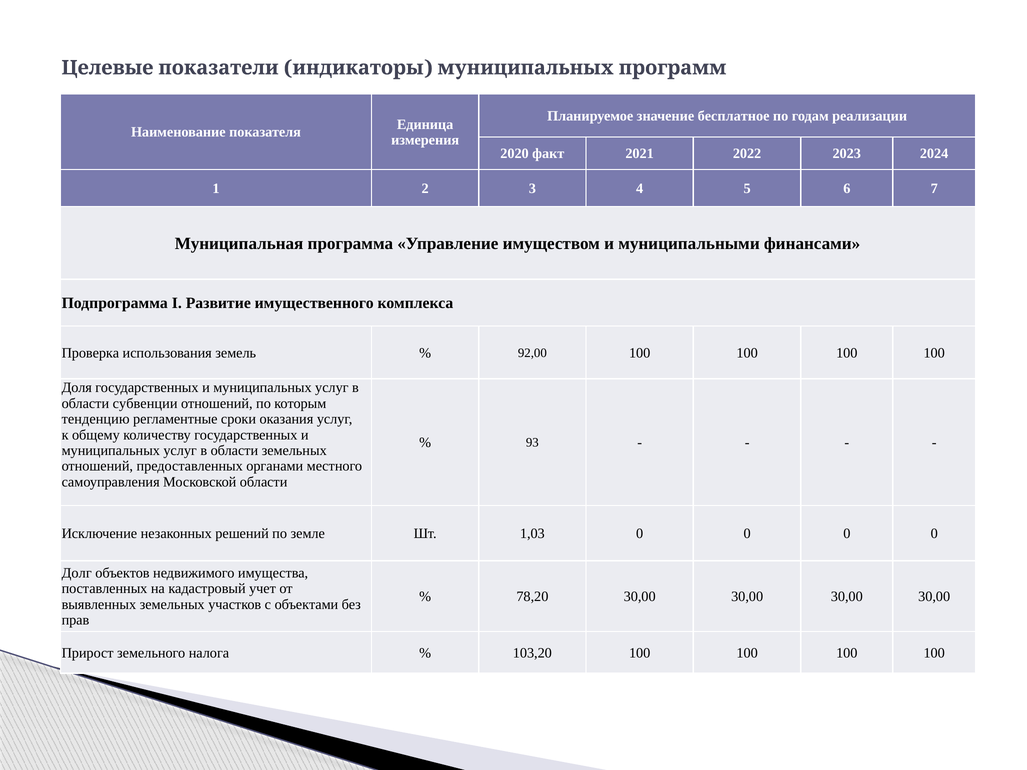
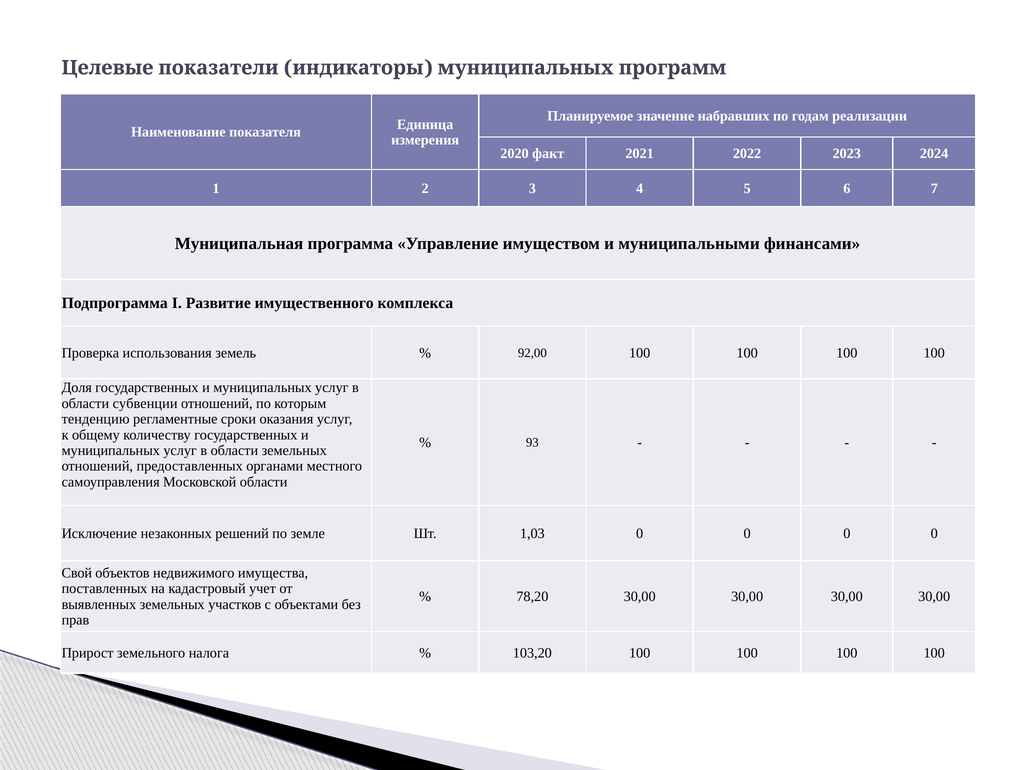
бесплатное: бесплатное -> набравших (734, 116)
Долг: Долг -> Свой (77, 573)
